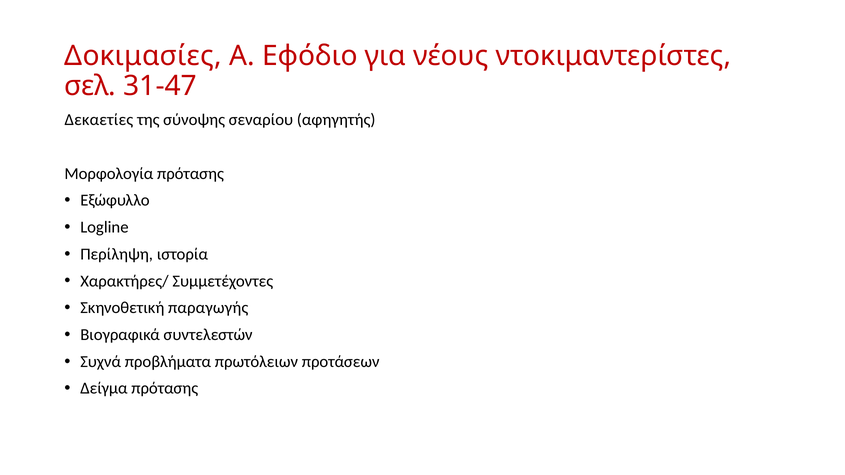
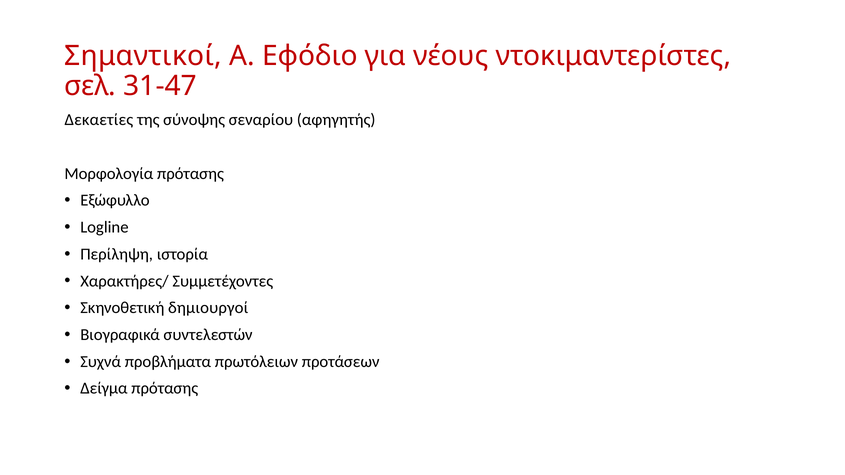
Δοκιμασίες: Δοκιμασίες -> Σημαντικοί (143, 56)
παραγωγής: παραγωγής -> δημιουργοί (208, 308)
